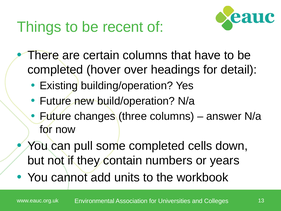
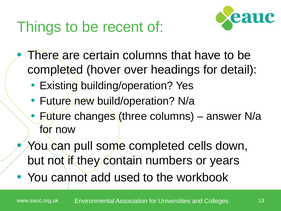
units: units -> used (127, 177)
